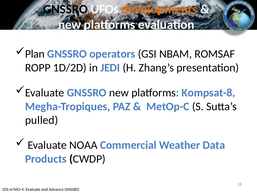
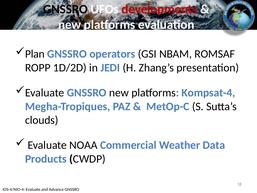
developments colour: orange -> red (160, 9)
Kompsat-8: Kompsat-8 -> Kompsat-4 (208, 93)
pulled: pulled -> clouds (42, 120)
